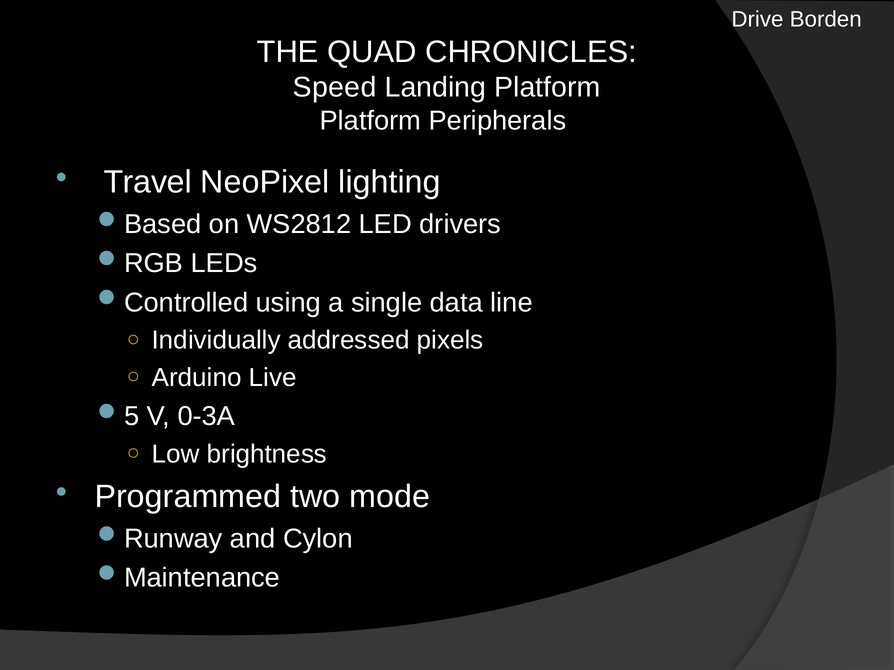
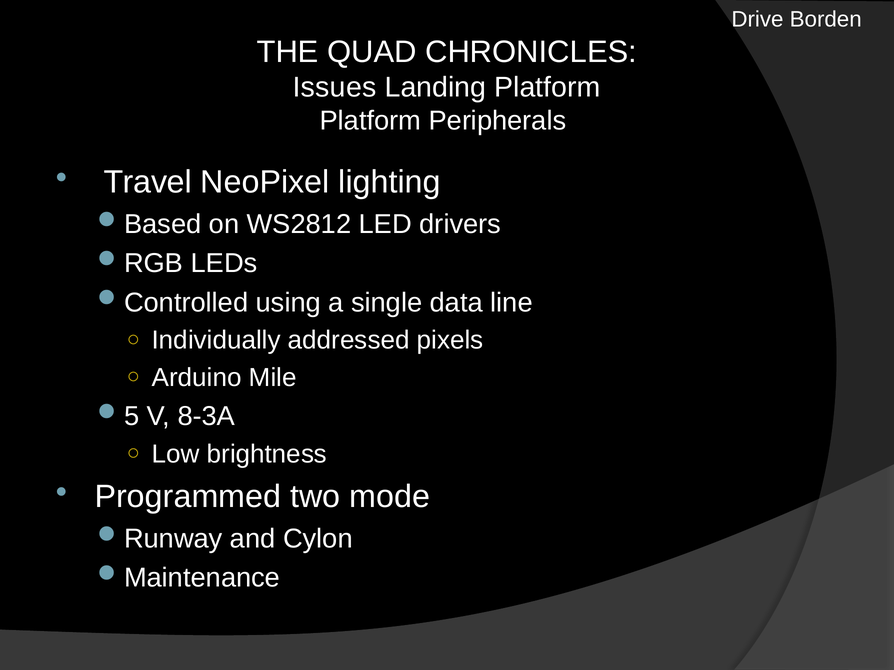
Speed: Speed -> Issues (335, 88)
Live: Live -> Mile (273, 378)
0-3A: 0-3A -> 8-3A (206, 416)
